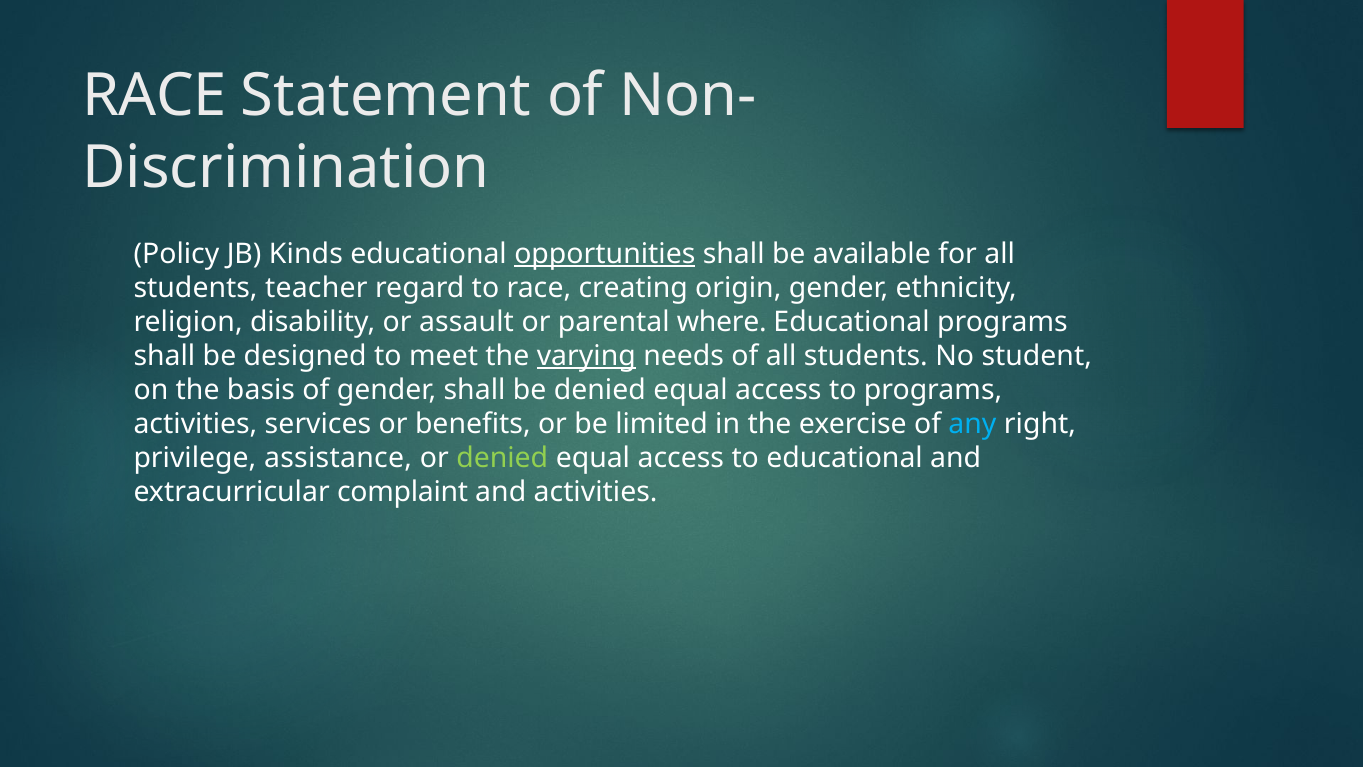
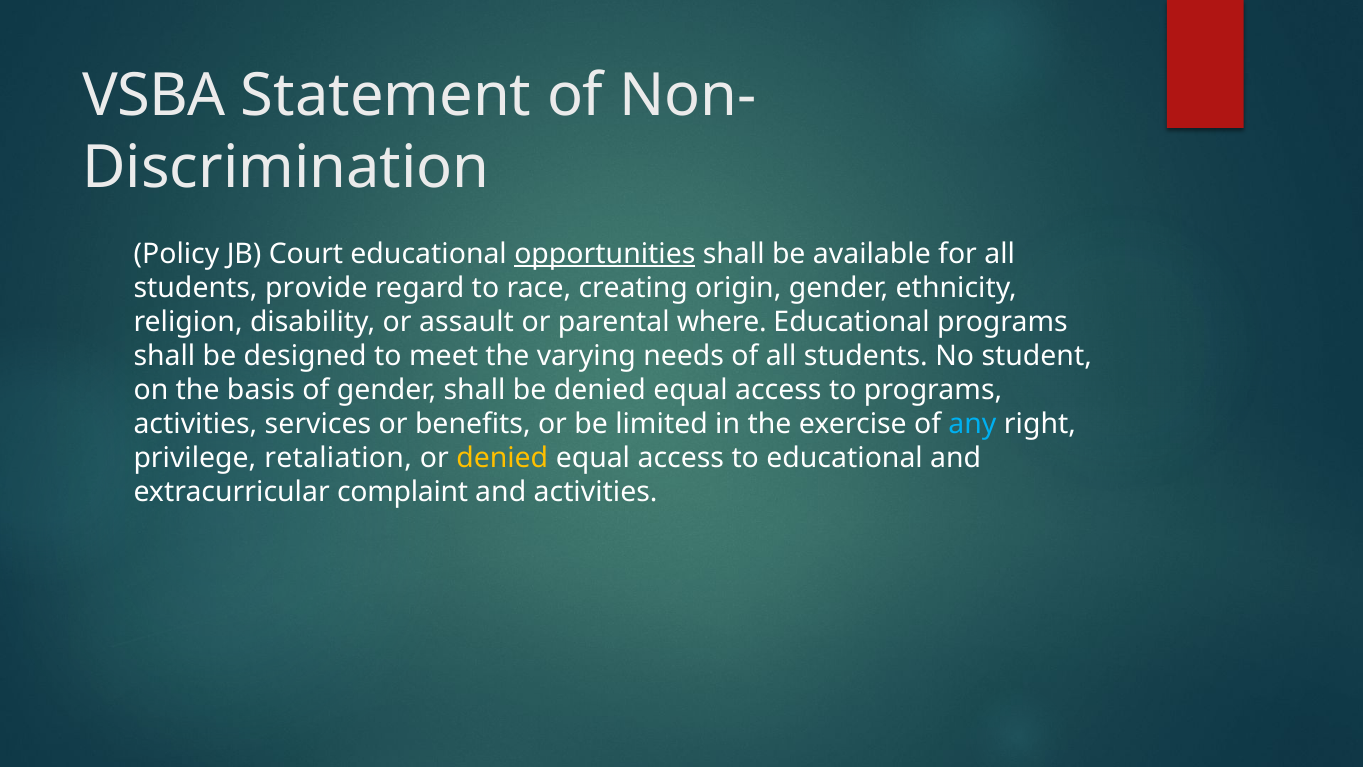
RACE: RACE -> VSBA (154, 96)
Kinds: Kinds -> Court (306, 254)
teacher: teacher -> provide (316, 288)
varying underline: present -> none (586, 356)
assistance: assistance -> retaliation (338, 458)
denied colour: light green -> yellow (502, 458)
